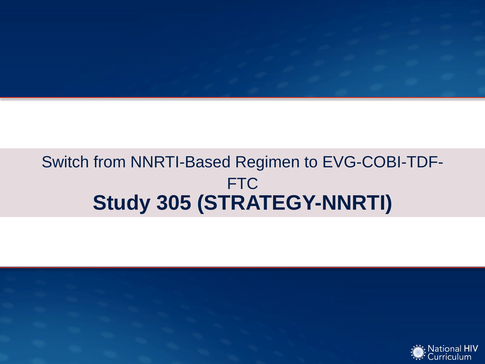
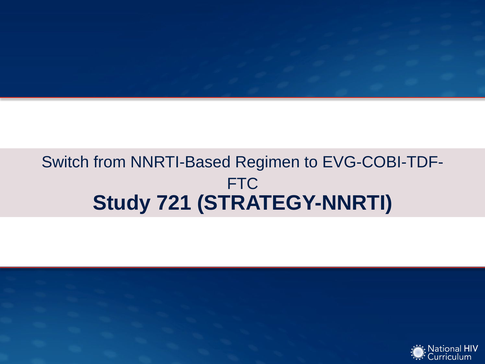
305: 305 -> 721 (174, 203)
